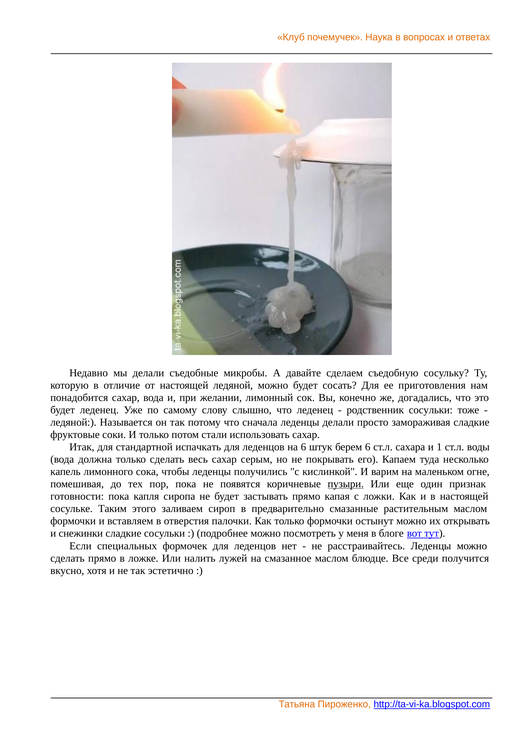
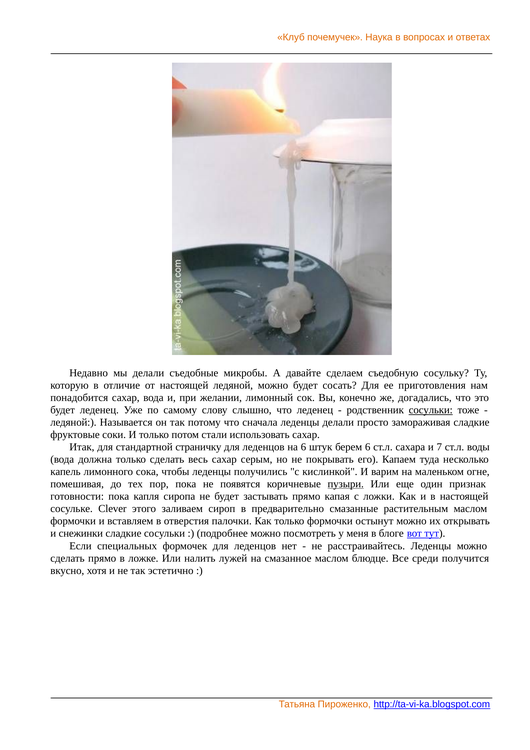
сосульки underline: none -> present (431, 410)
испачкать: испачкать -> страничку (198, 447)
1: 1 -> 7 (439, 447)
Таким: Таким -> Clever (112, 509)
